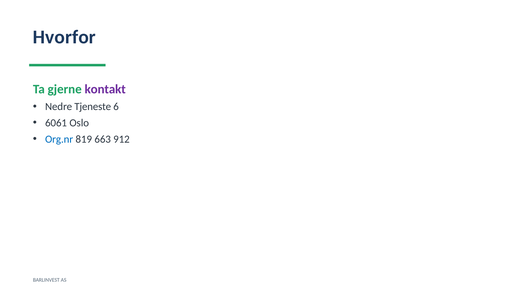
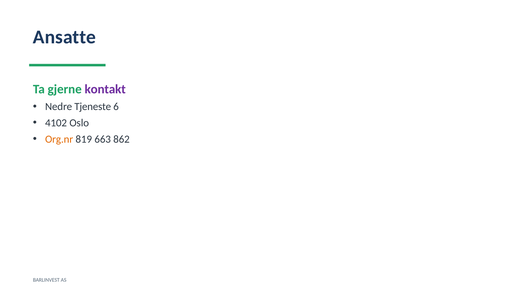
Hvorfor: Hvorfor -> Ansatte (64, 37)
6061: 6061 -> 4102 (56, 123)
Org.nr colour: blue -> orange (59, 139)
912: 912 -> 862 (121, 139)
